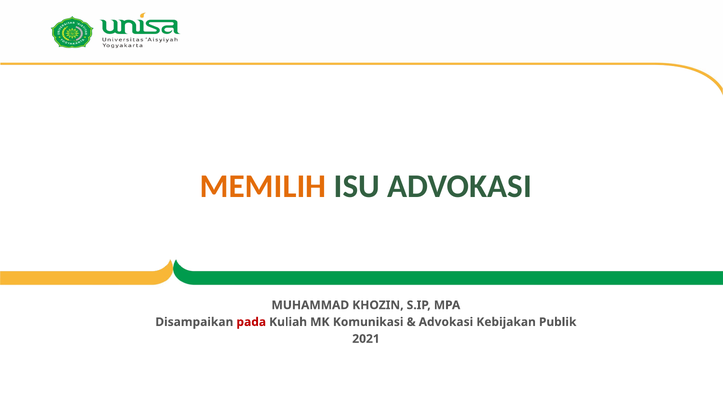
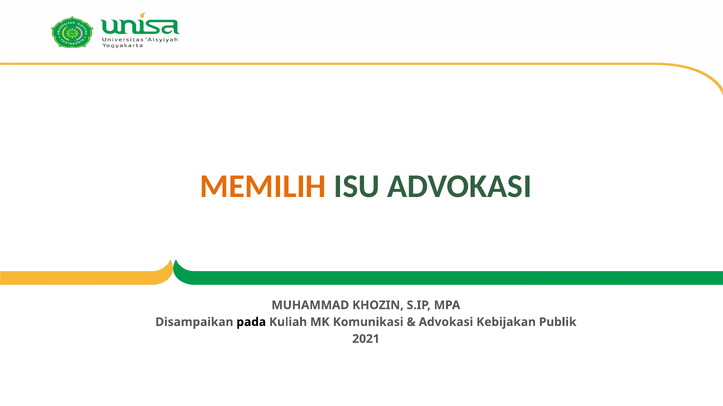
pada colour: red -> black (251, 323)
